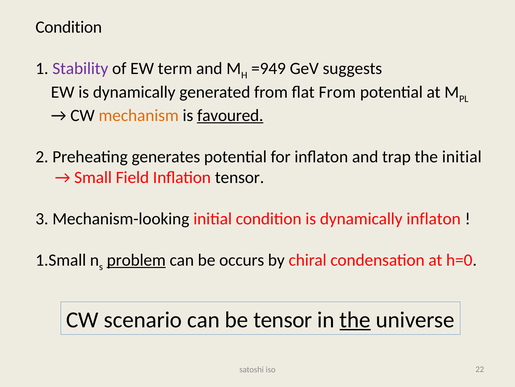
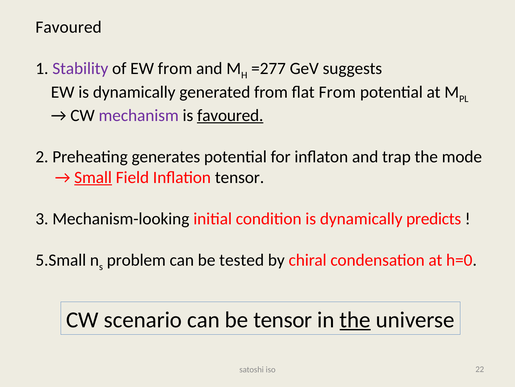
Condition: Condition -> Favoured (69, 27)
EW term: term -> from (175, 68)
=949: =949 -> =277 (269, 68)
mechanism colour: orange -> purple (139, 115)
the initial: initial -> mode (462, 157)
Small underline: none -> present (93, 177)
dynamically inflaton: inflaton -> predicts (434, 218)
1.Small: 1.Small -> 5.Small (61, 260)
problem underline: present -> none (136, 260)
occurs: occurs -> tested (242, 260)
